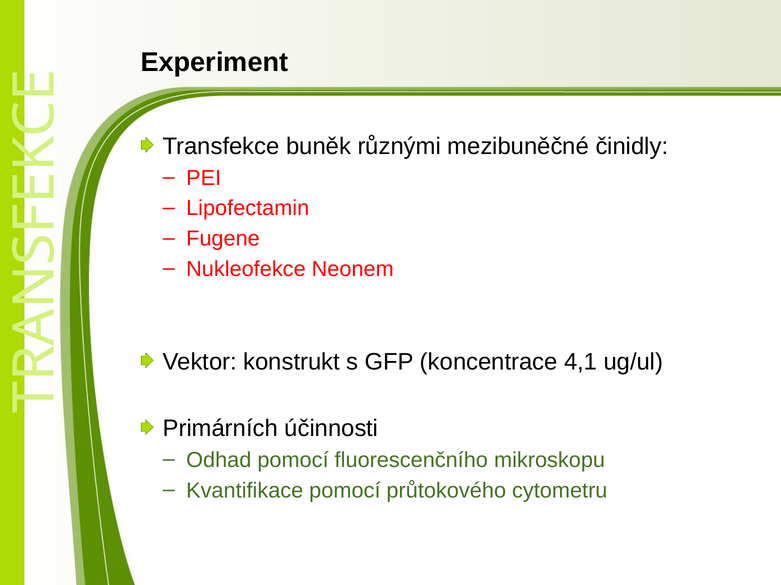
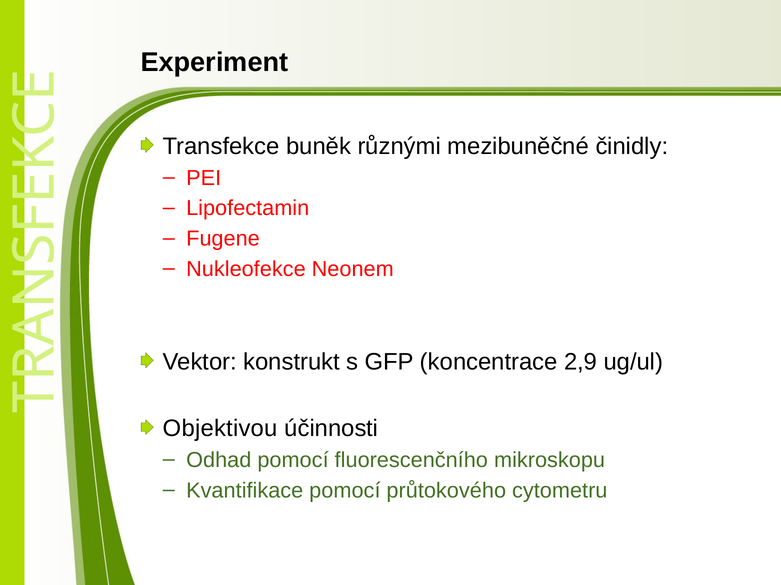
4,1: 4,1 -> 2,9 (581, 362)
Primárních: Primárních -> Objektivou (220, 429)
